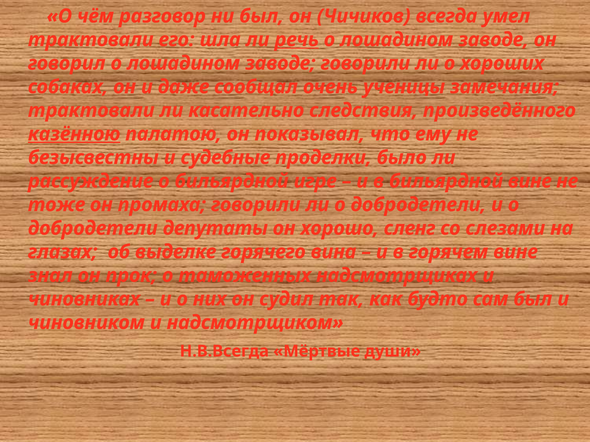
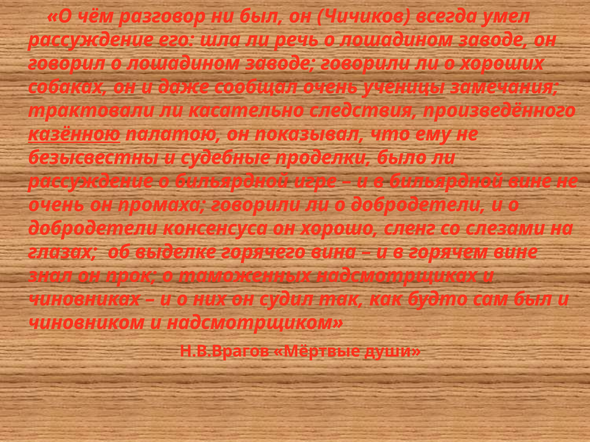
трактовали: трактовали -> рассуждение (91, 40)
речь underline: present -> none (297, 40)
тоже: тоже -> очень (56, 205)
депутаты: депутаты -> консенсуса (215, 228)
Н.В.Всегда: Н.В.Всегда -> Н.В.Врагов (224, 351)
